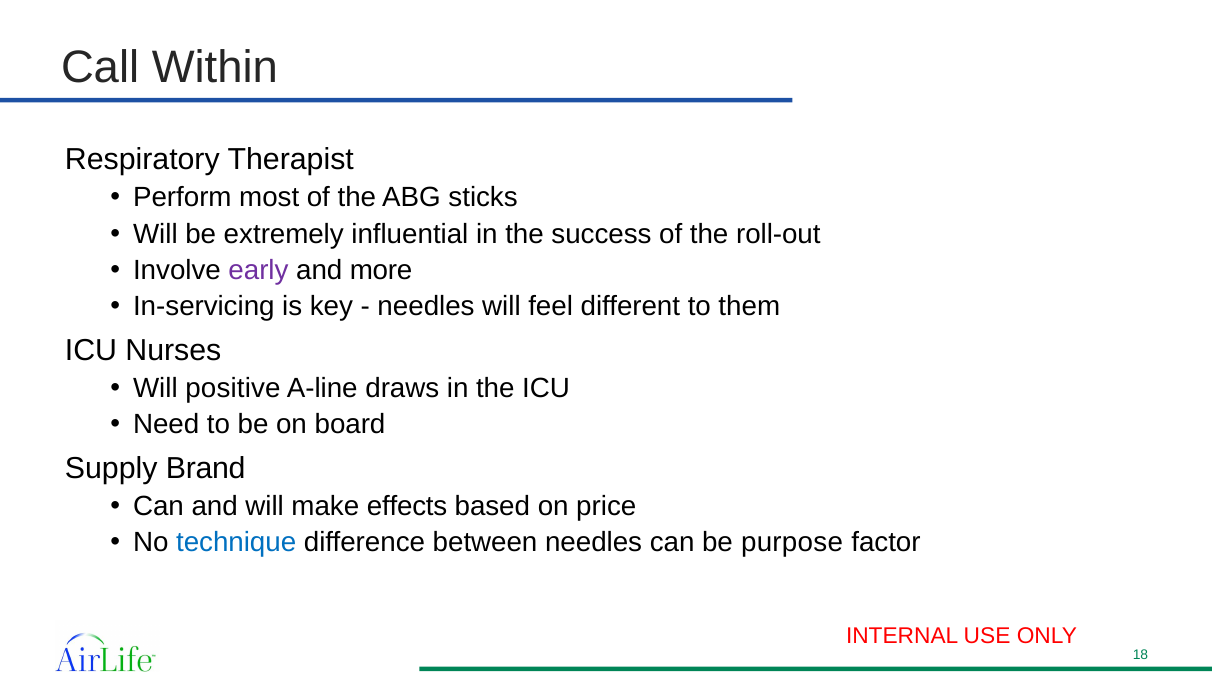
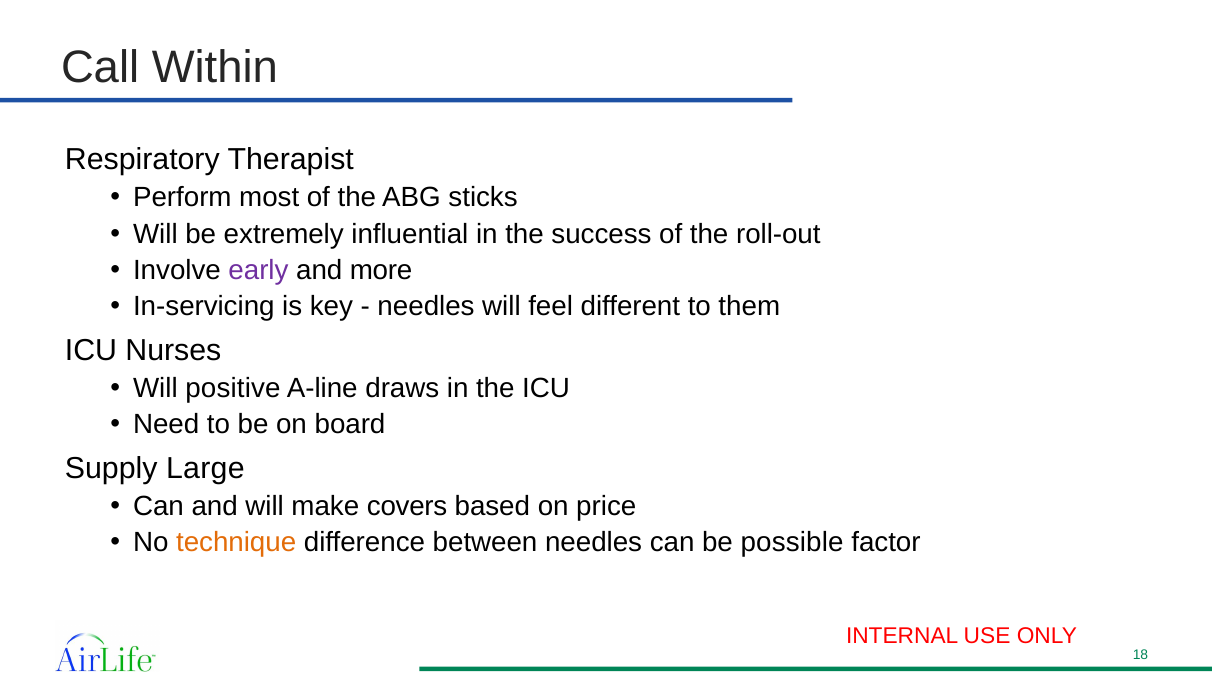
Brand: Brand -> Large (205, 468)
effects: effects -> covers (407, 506)
technique colour: blue -> orange (236, 542)
purpose: purpose -> possible (792, 542)
